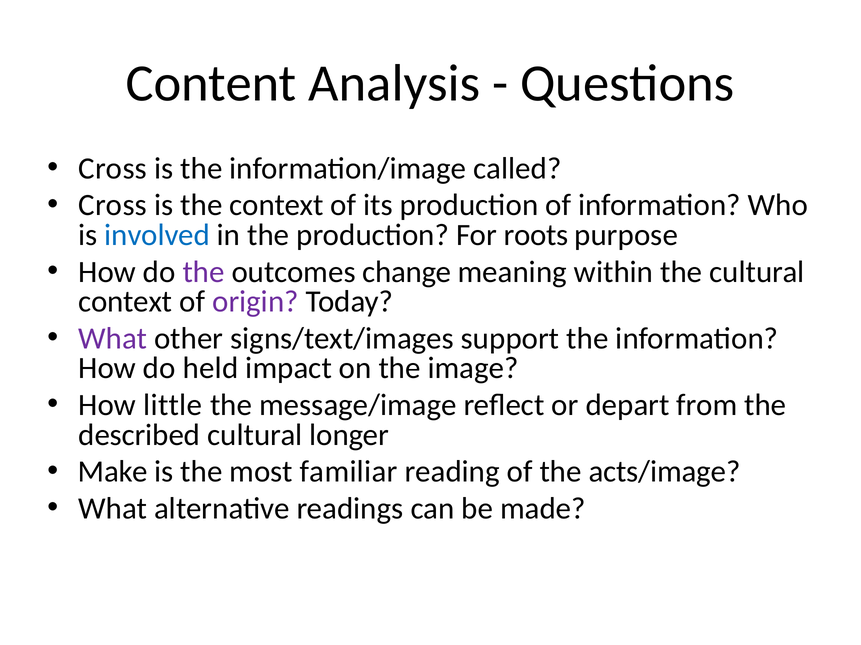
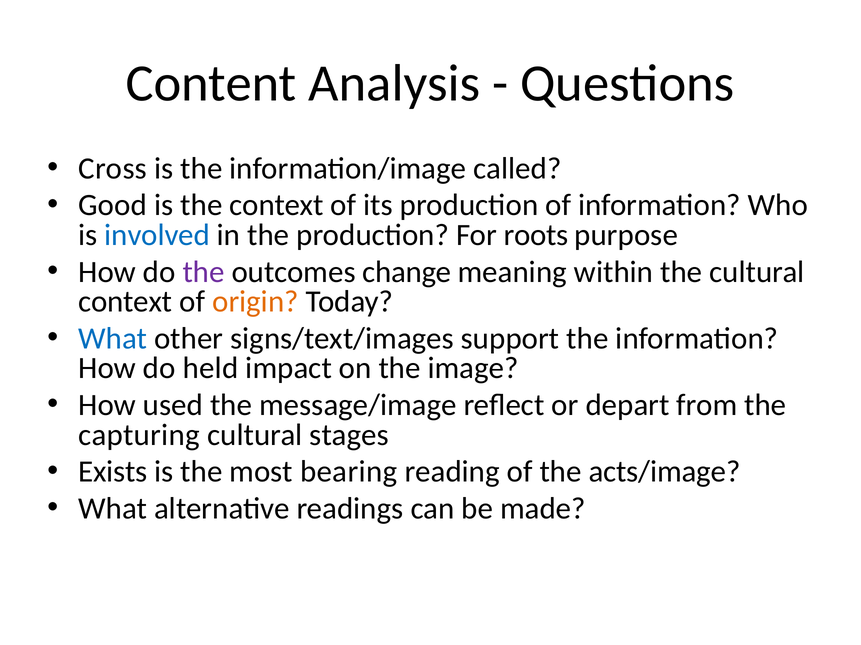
Cross: Cross -> Good (113, 205)
origin colour: purple -> orange (255, 302)
What colour: purple -> blue (113, 339)
little: little -> used (173, 406)
described: described -> capturing (139, 435)
longer: longer -> stages (349, 435)
Make: Make -> Exists (113, 472)
familiar: familiar -> bearing (349, 472)
